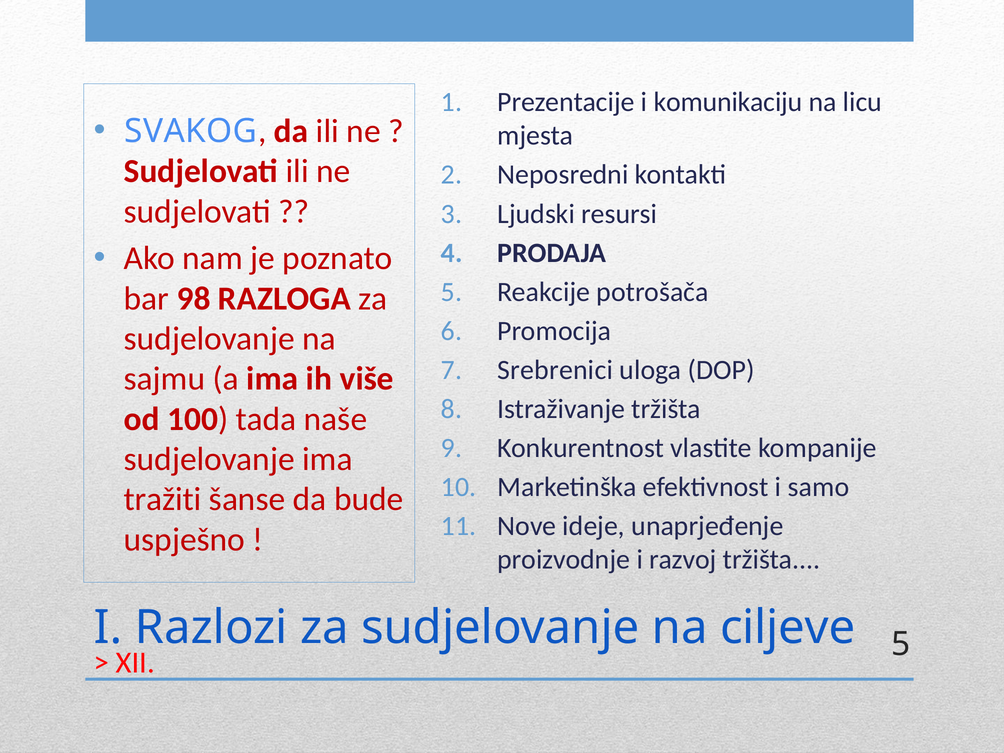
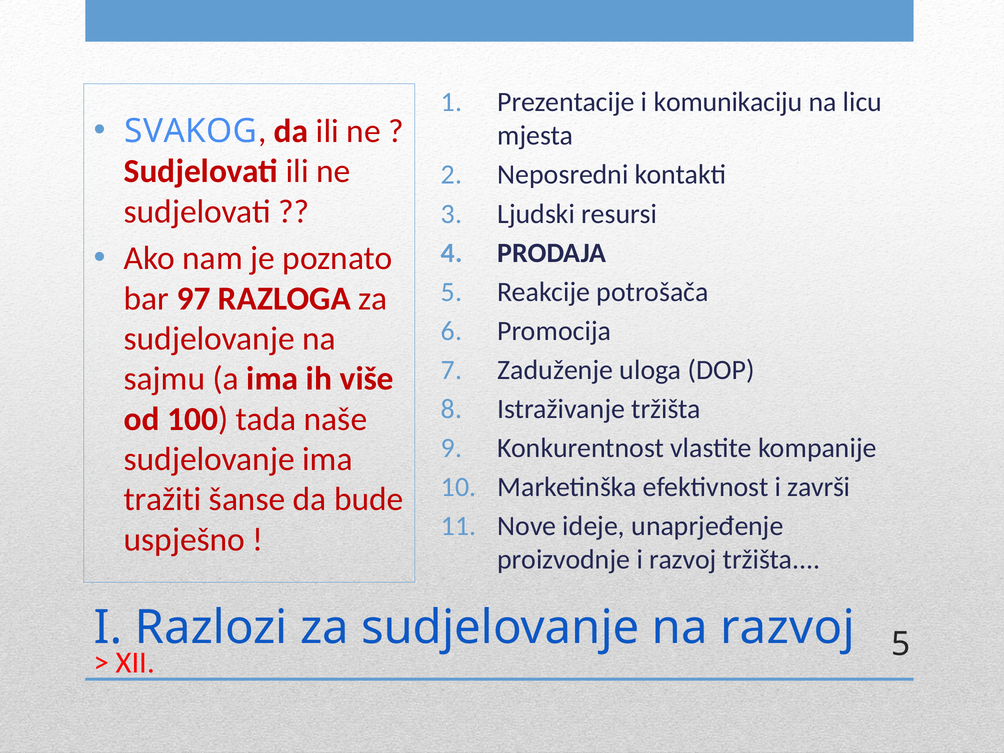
98: 98 -> 97 (194, 298)
Srebrenici: Srebrenici -> Zaduženje (555, 370)
samo: samo -> završi (819, 487)
na ciljeve: ciljeve -> razvoj (787, 628)
